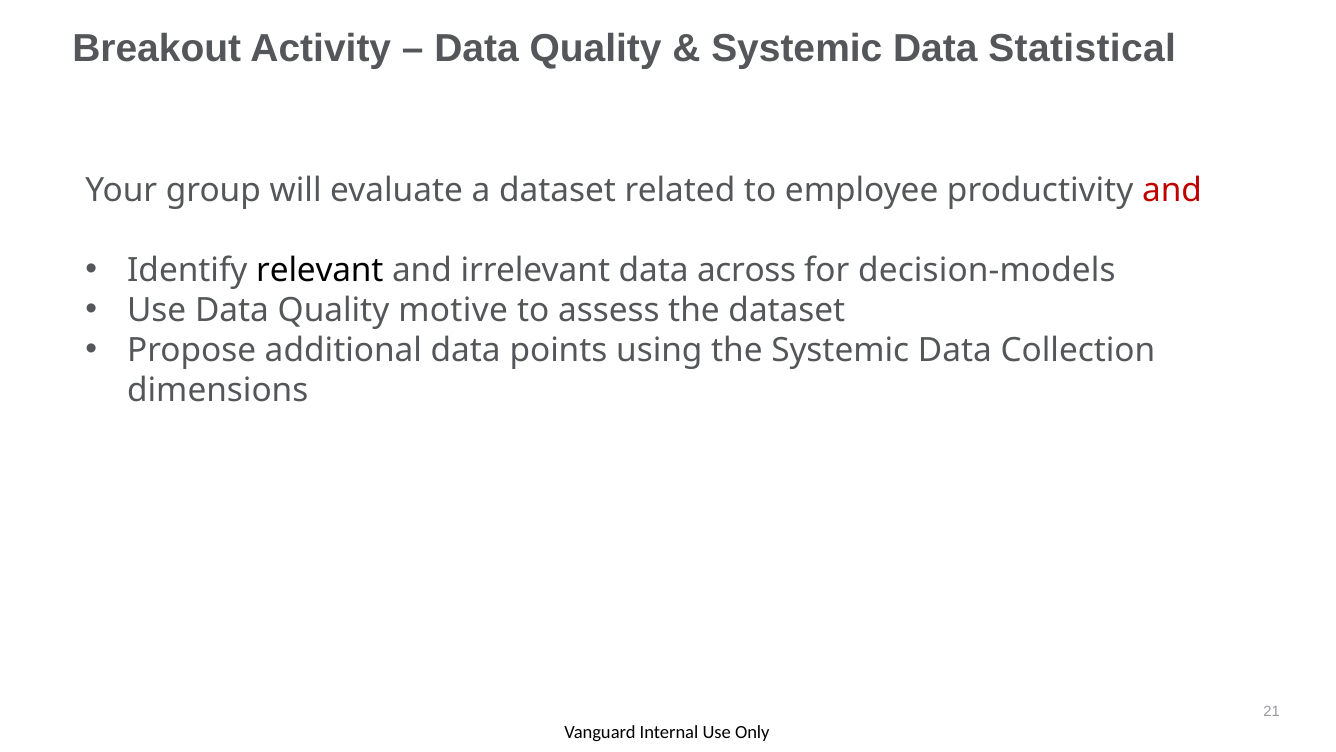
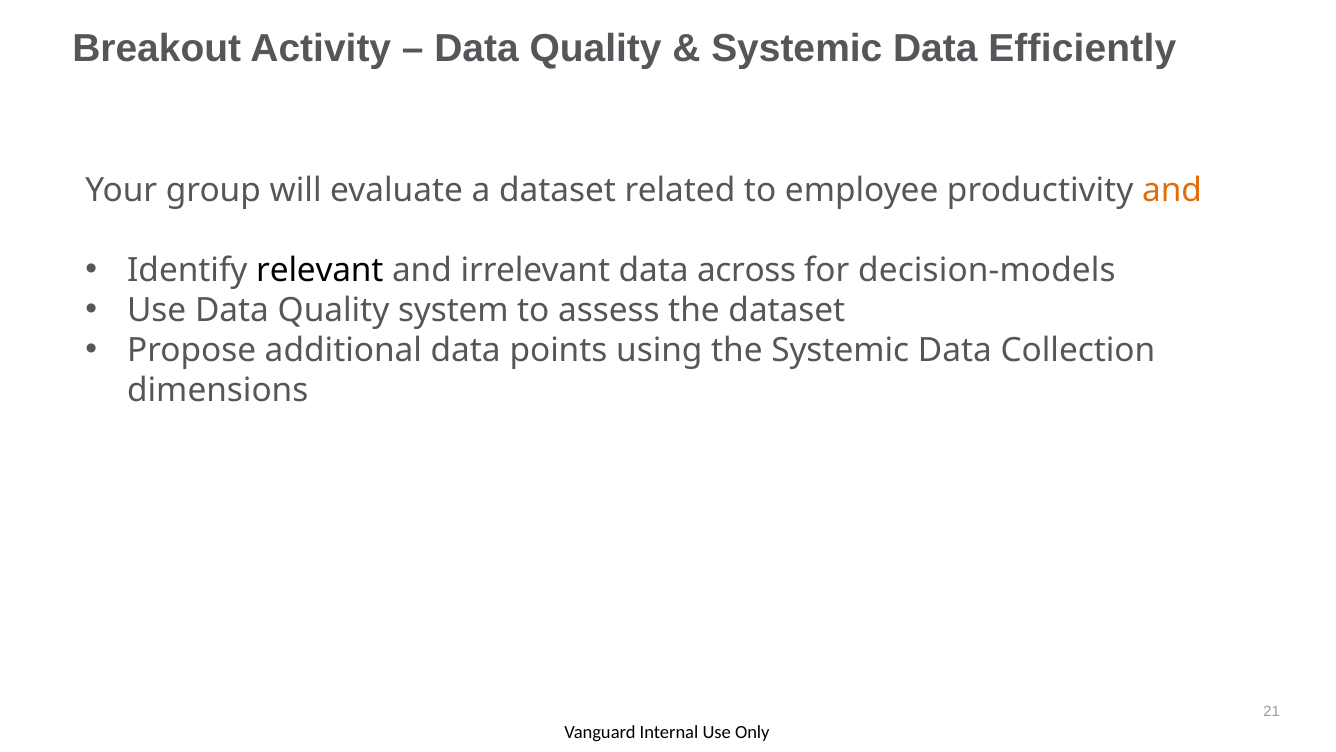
Statistical: Statistical -> Efficiently (1082, 48)
and colour: red -> orange (1172, 190)
motive: motive -> system (453, 310)
